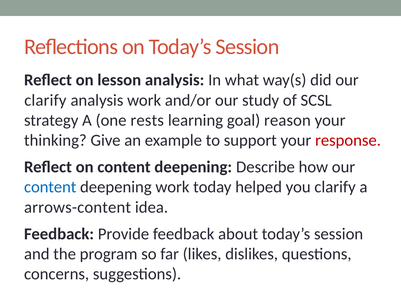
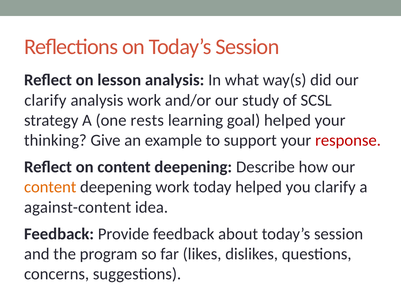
goal reason: reason -> helped (287, 120)
content colour: blue -> orange (50, 187)
arrows-content: arrows-content -> against-content (78, 207)
